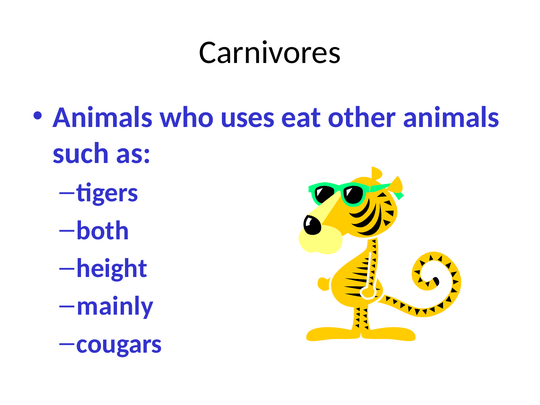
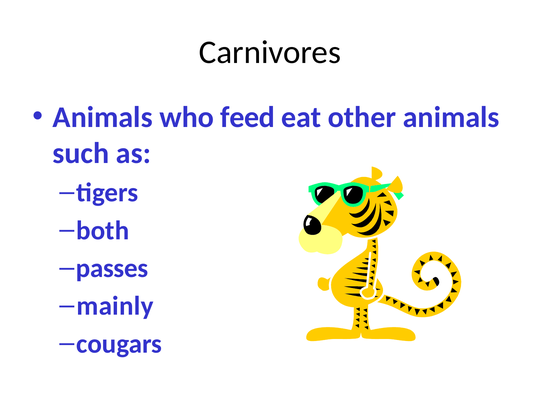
uses: uses -> feed (248, 117)
height: height -> passes (112, 268)
